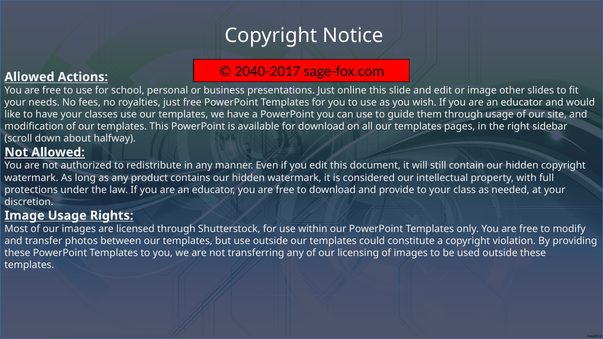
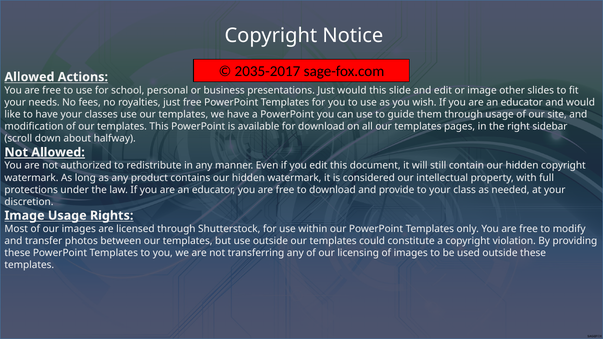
2040-2017: 2040-2017 -> 2035-2017 (267, 72)
Just online: online -> would (352, 90)
